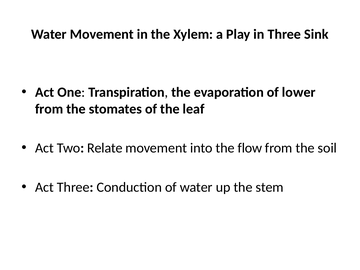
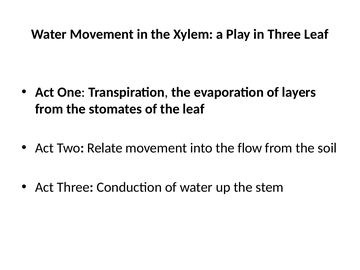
Three Sink: Sink -> Leaf (316, 34)
lower: lower -> layers (299, 92)
